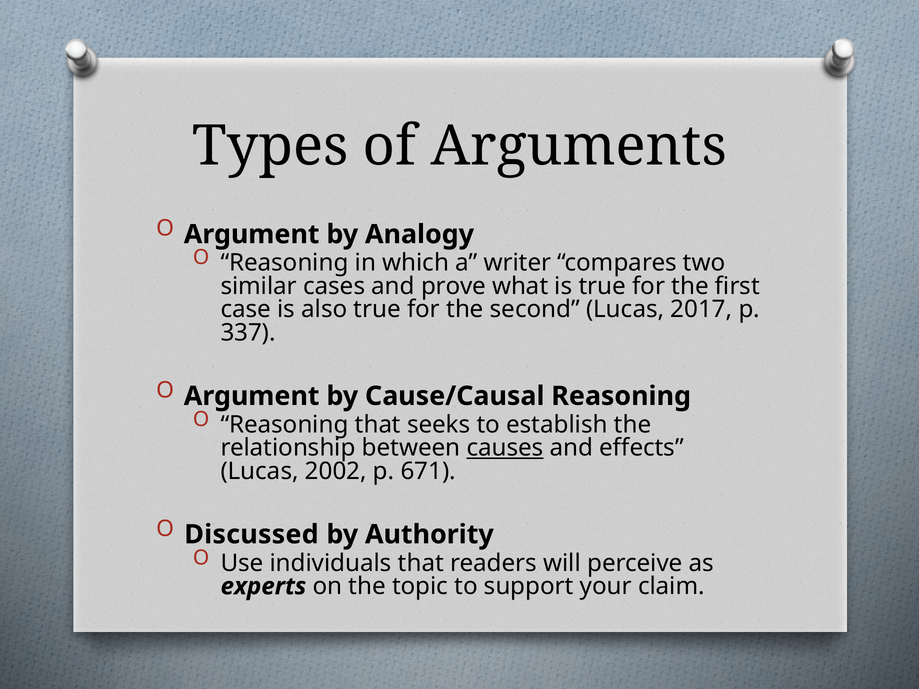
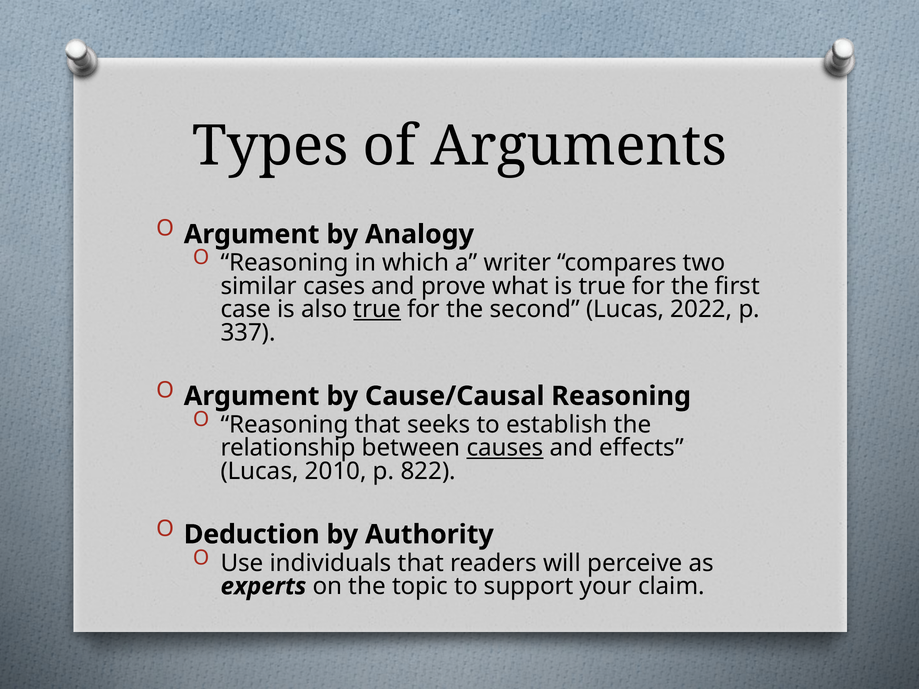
true underline: none -> present (377, 310)
2017: 2017 -> 2022 (701, 310)
2002: 2002 -> 2010 (336, 471)
671: 671 -> 822 (428, 471)
Discussed: Discussed -> Deduction (252, 535)
